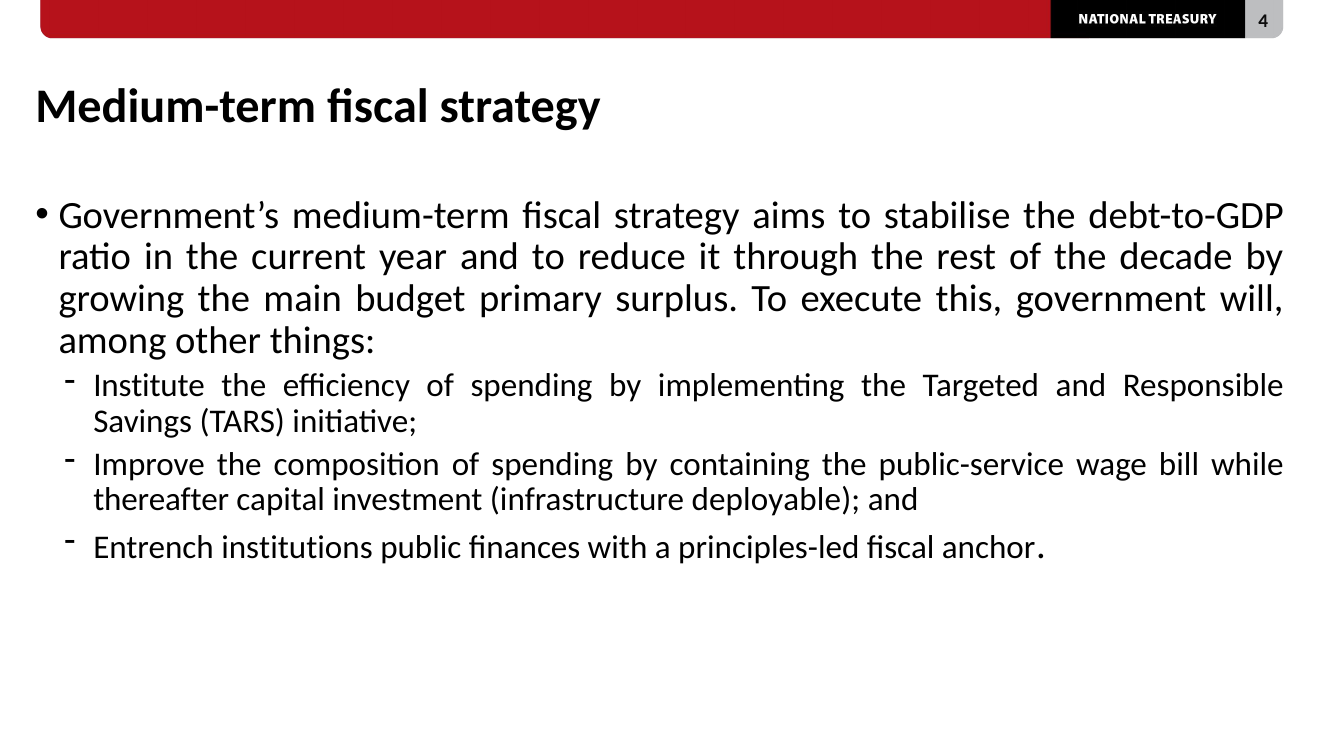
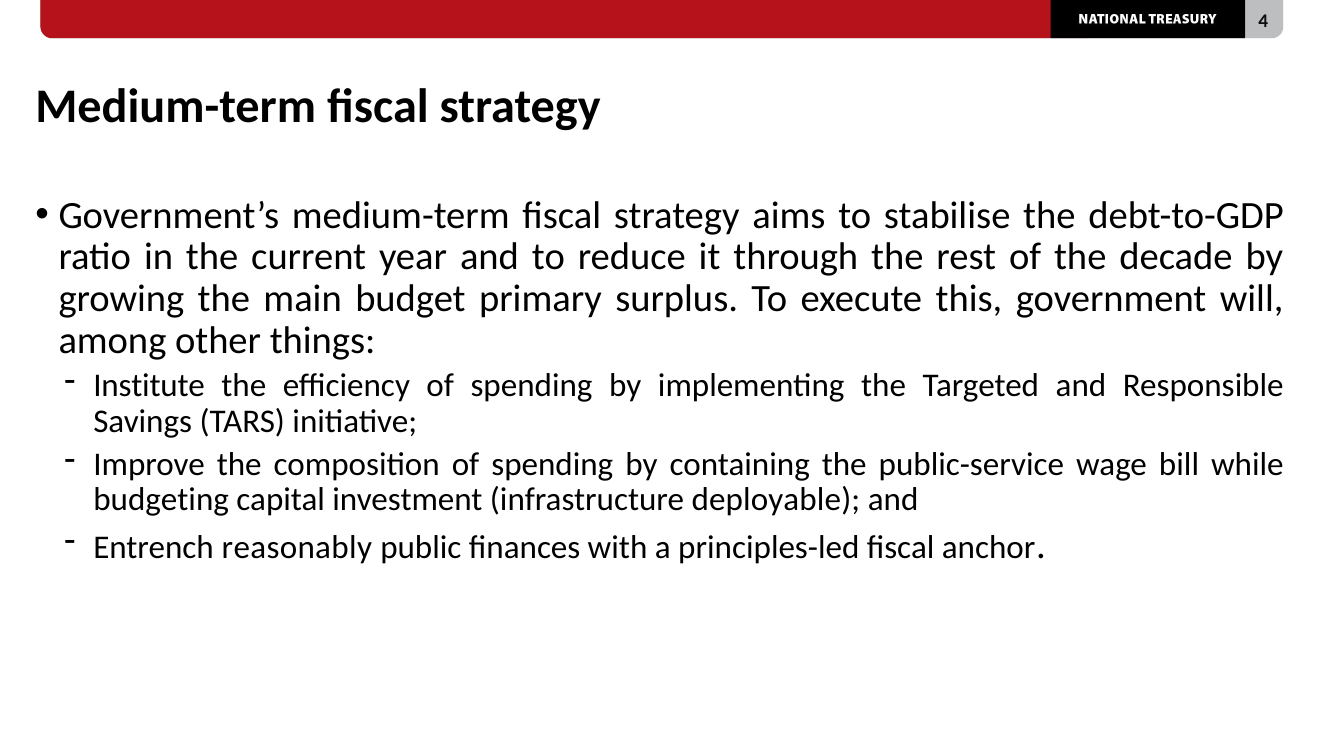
thereafter: thereafter -> budgeting (161, 500)
institutions: institutions -> reasonably (297, 547)
